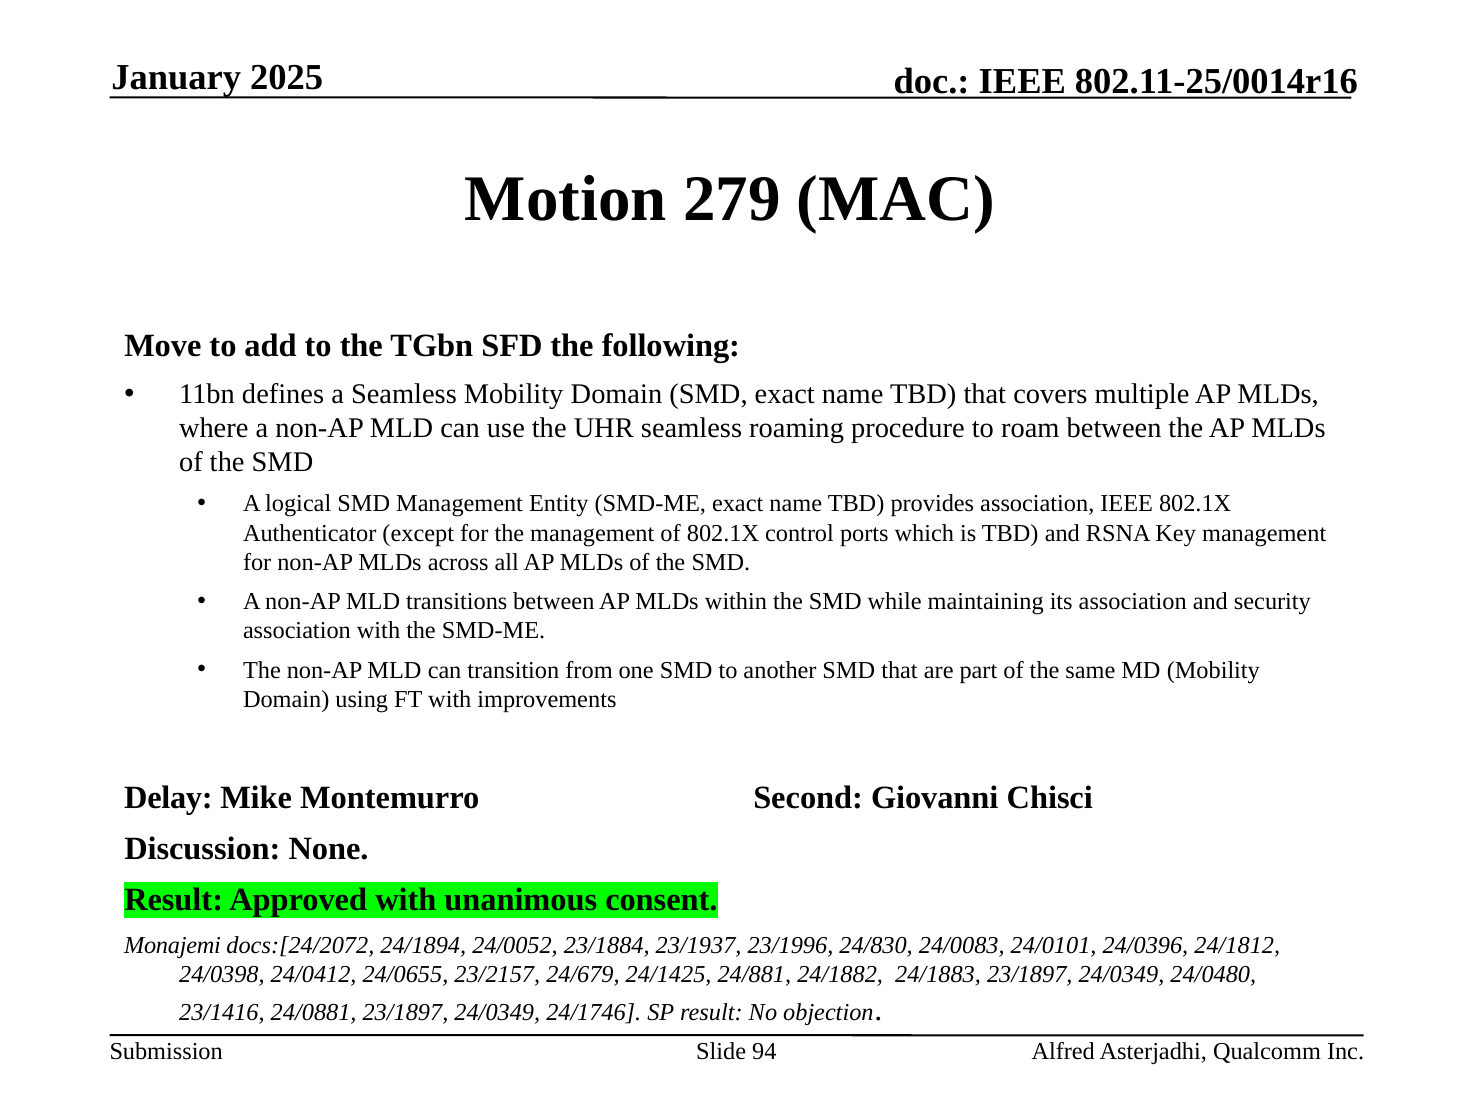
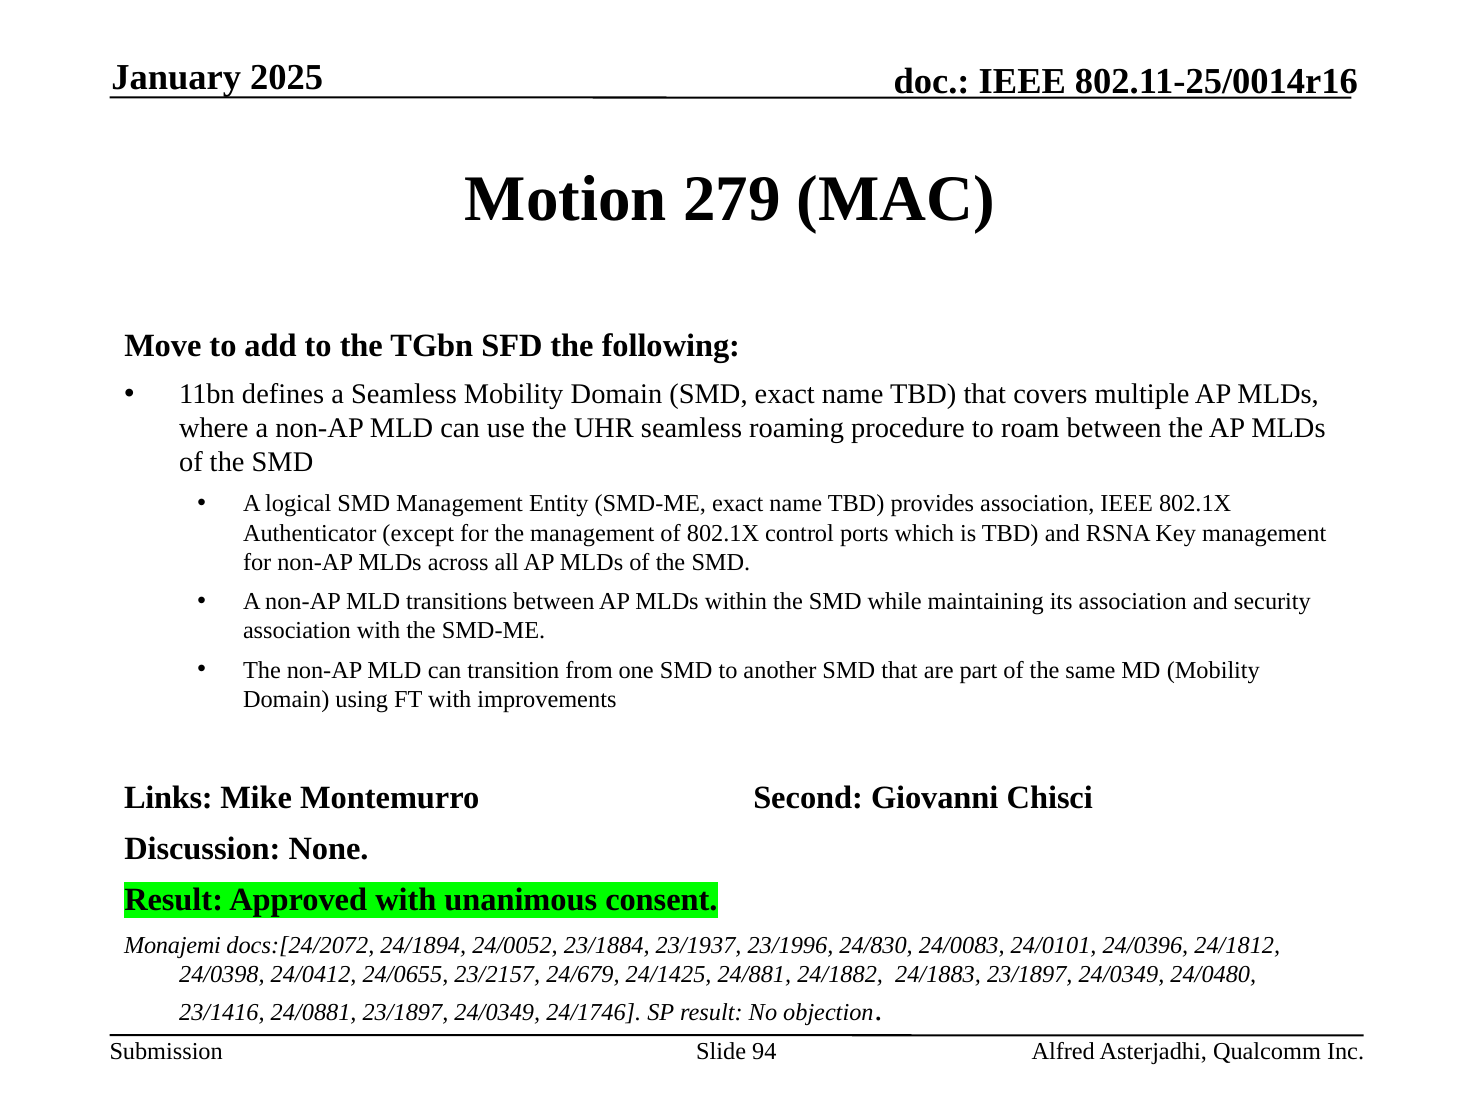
Delay: Delay -> Links (168, 797)
